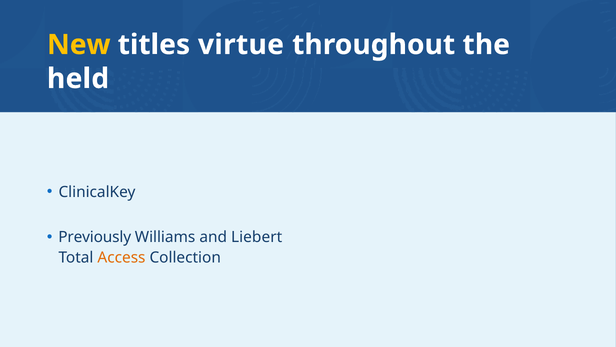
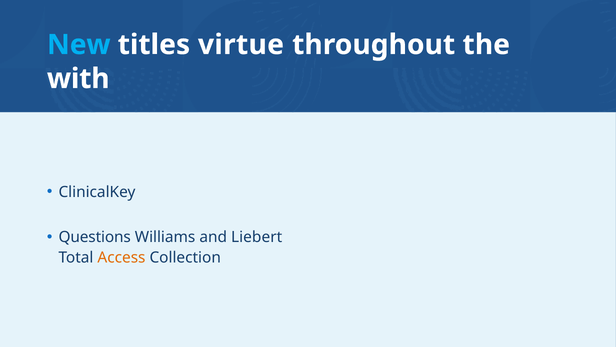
New colour: yellow -> light blue (79, 45)
held: held -> with (78, 79)
Previously: Previously -> Questions (95, 237)
